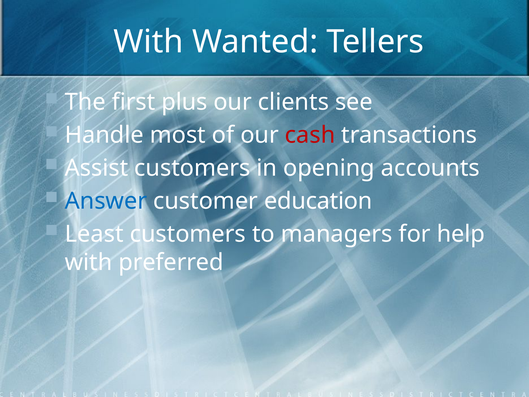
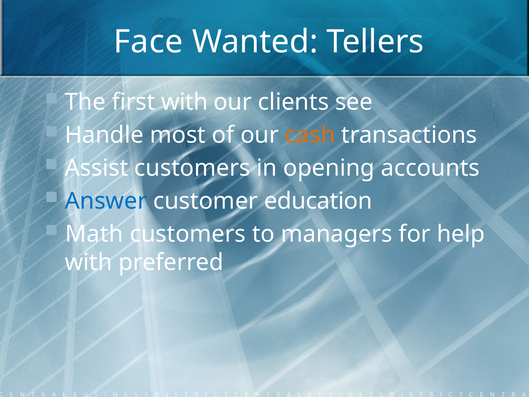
With: With -> Face (148, 42)
first plus: plus -> with (185, 102)
cash colour: red -> orange (310, 135)
Least: Least -> Math (94, 234)
